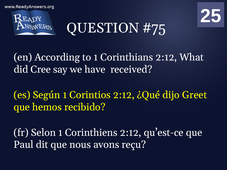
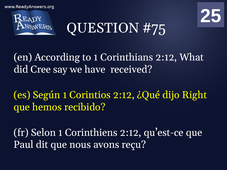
Greet: Greet -> Right (195, 95)
